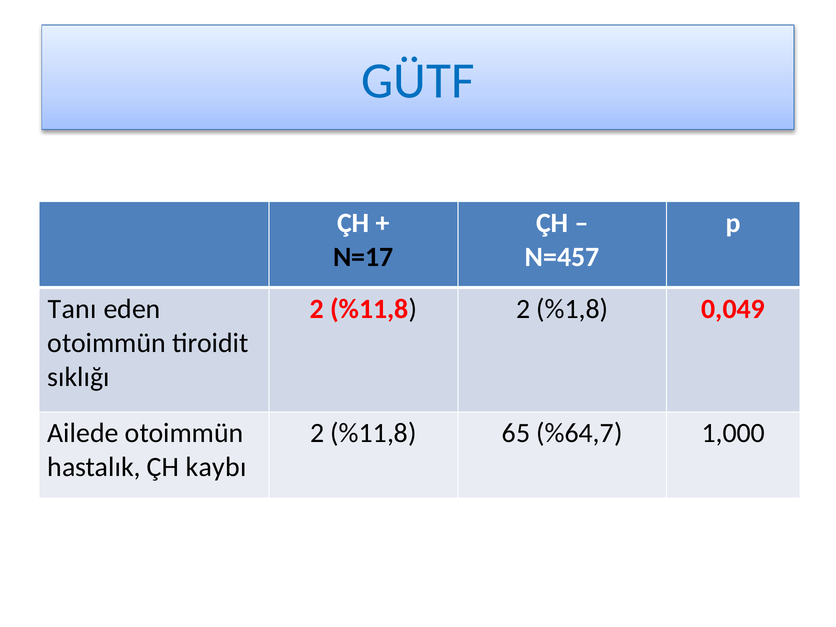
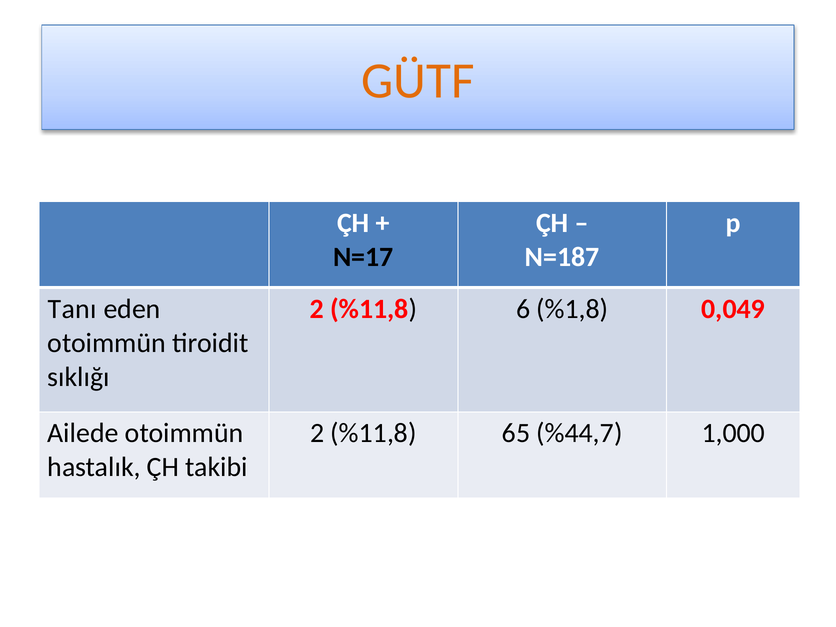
GÜTF colour: blue -> orange (418, 81)
N=457: N=457 -> N=187 (562, 257)
%11,8 2: 2 -> 6 (523, 309)
%64,7: %64,7 -> %44,7 (579, 433)
kaybı: kaybı -> takibi (216, 467)
